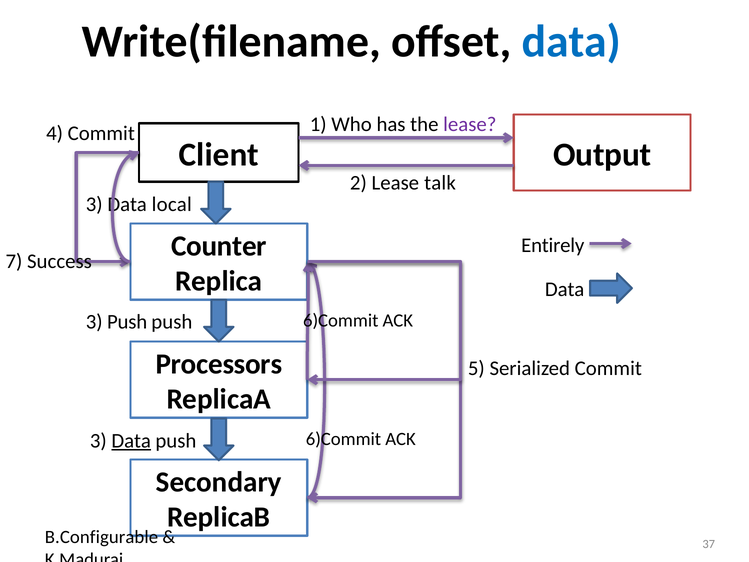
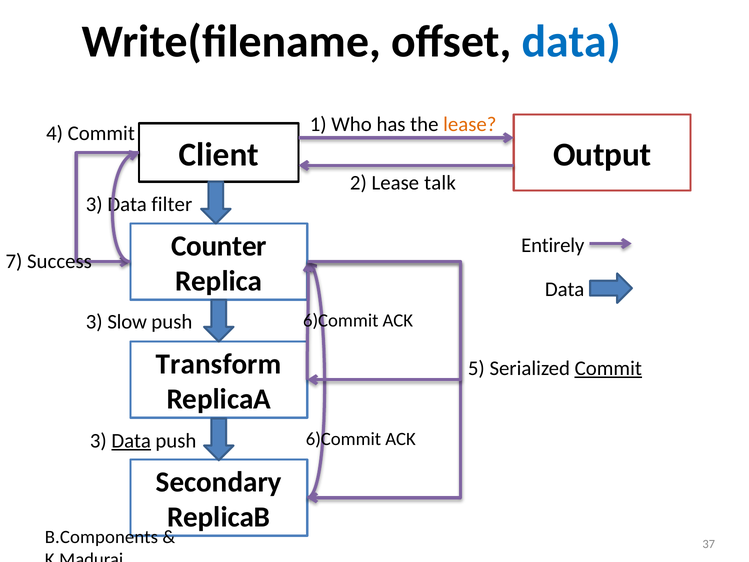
lease colour: purple -> orange (470, 124)
local: local -> filter (172, 204)
3 Push: Push -> Slow (127, 322)
Processors: Processors -> Transform (219, 364)
Commit underline: none -> present (608, 368)
B.Configurable: B.Configurable -> B.Components (101, 537)
